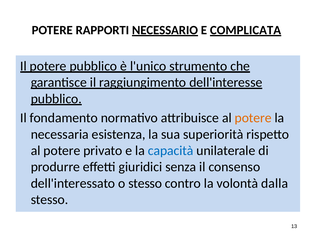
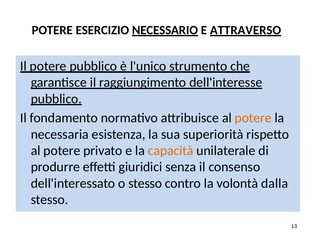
RAPPORTI: RAPPORTI -> ESERCIZIO (102, 30)
COMPLICATA: COMPLICATA -> ATTRAVERSO (246, 30)
capacità colour: blue -> orange (171, 151)
